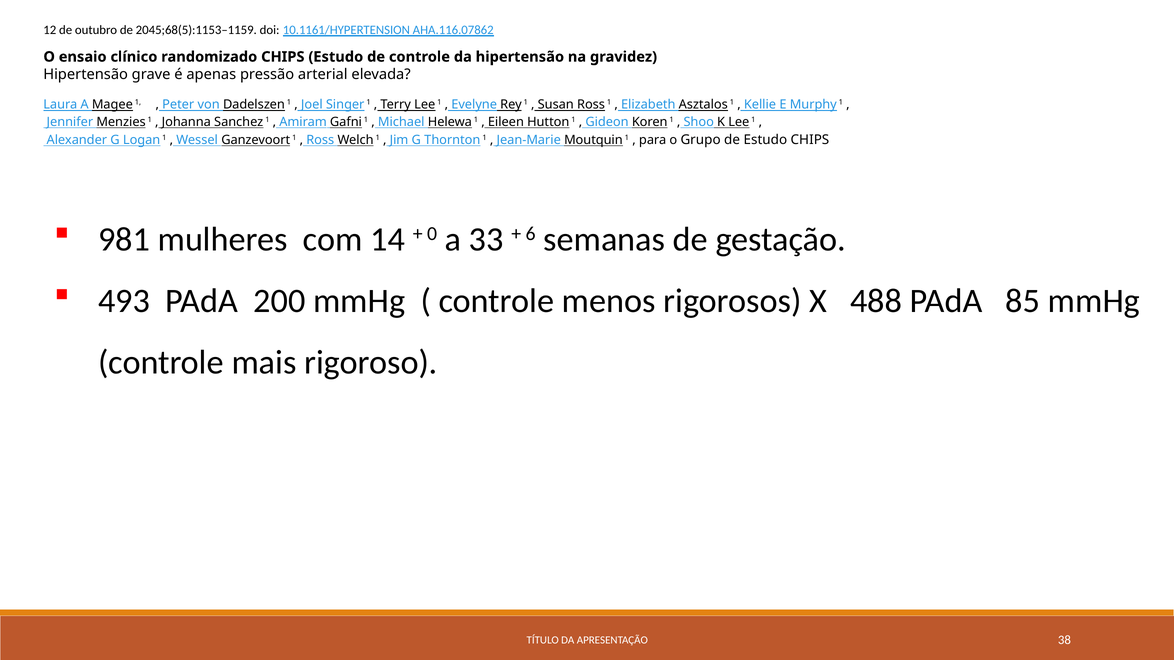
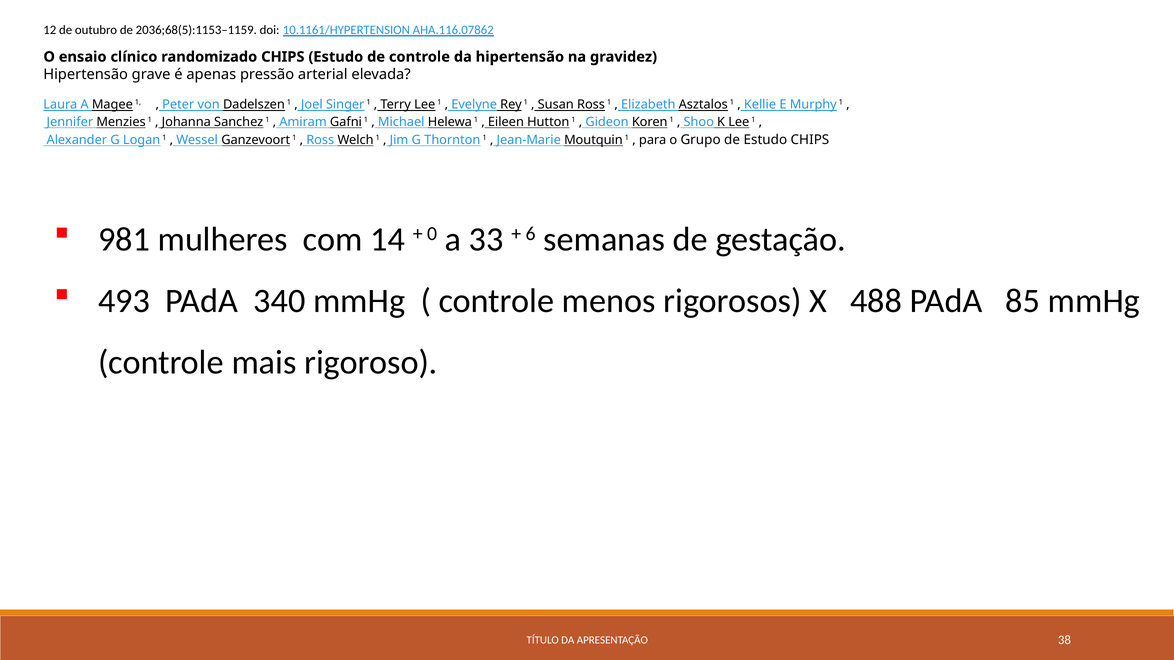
2045;68(5):1153–1159: 2045;68(5):1153–1159 -> 2036;68(5):1153–1159 (196, 30)
200: 200 -> 340 (279, 301)
